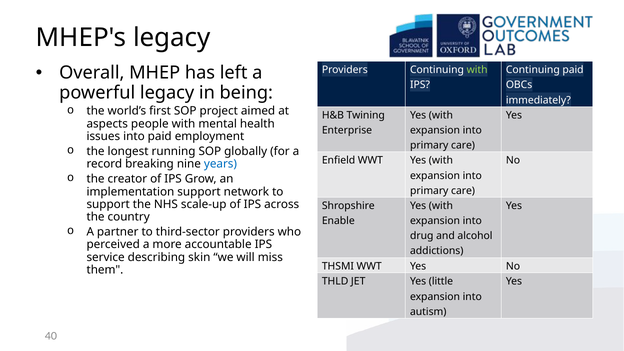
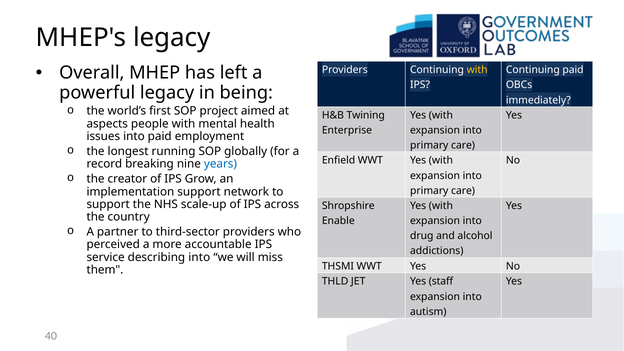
with colour: light green -> yellow (477, 70)
describing skin: skin -> into (199, 257)
little: little -> staff (441, 282)
